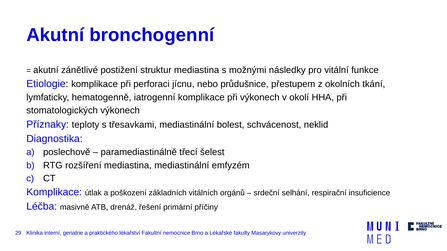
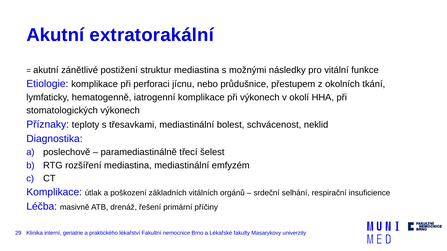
bronchogenní: bronchogenní -> extratorakální (152, 35)
